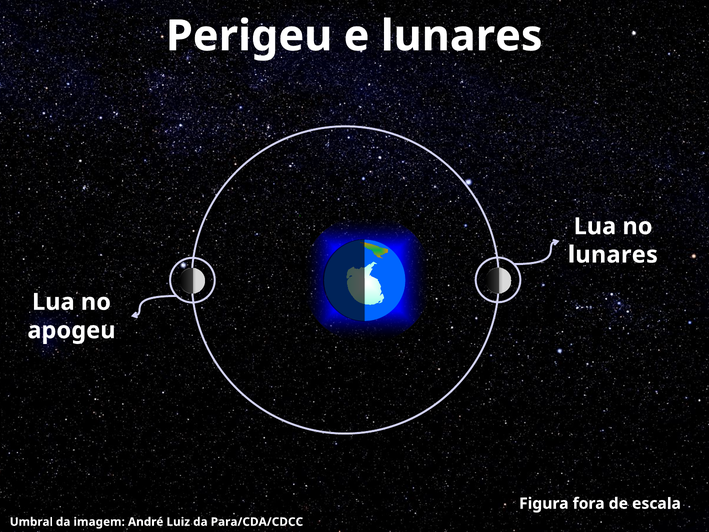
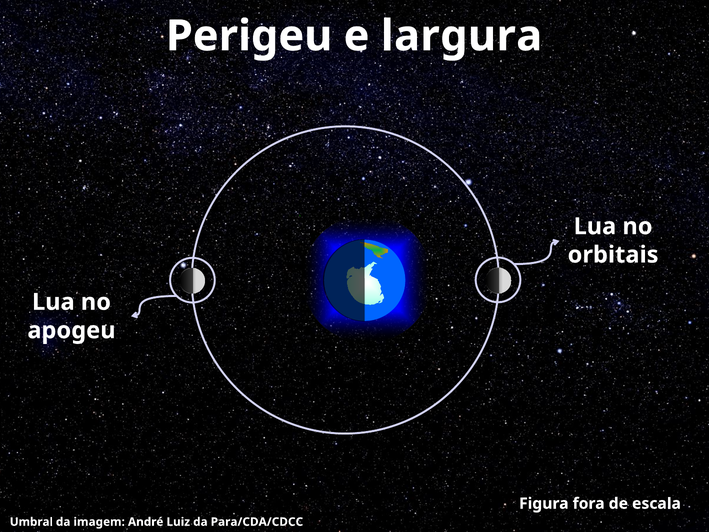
e lunares: lunares -> largura (461, 36)
lunares: lunares -> orbitais (613, 255)
